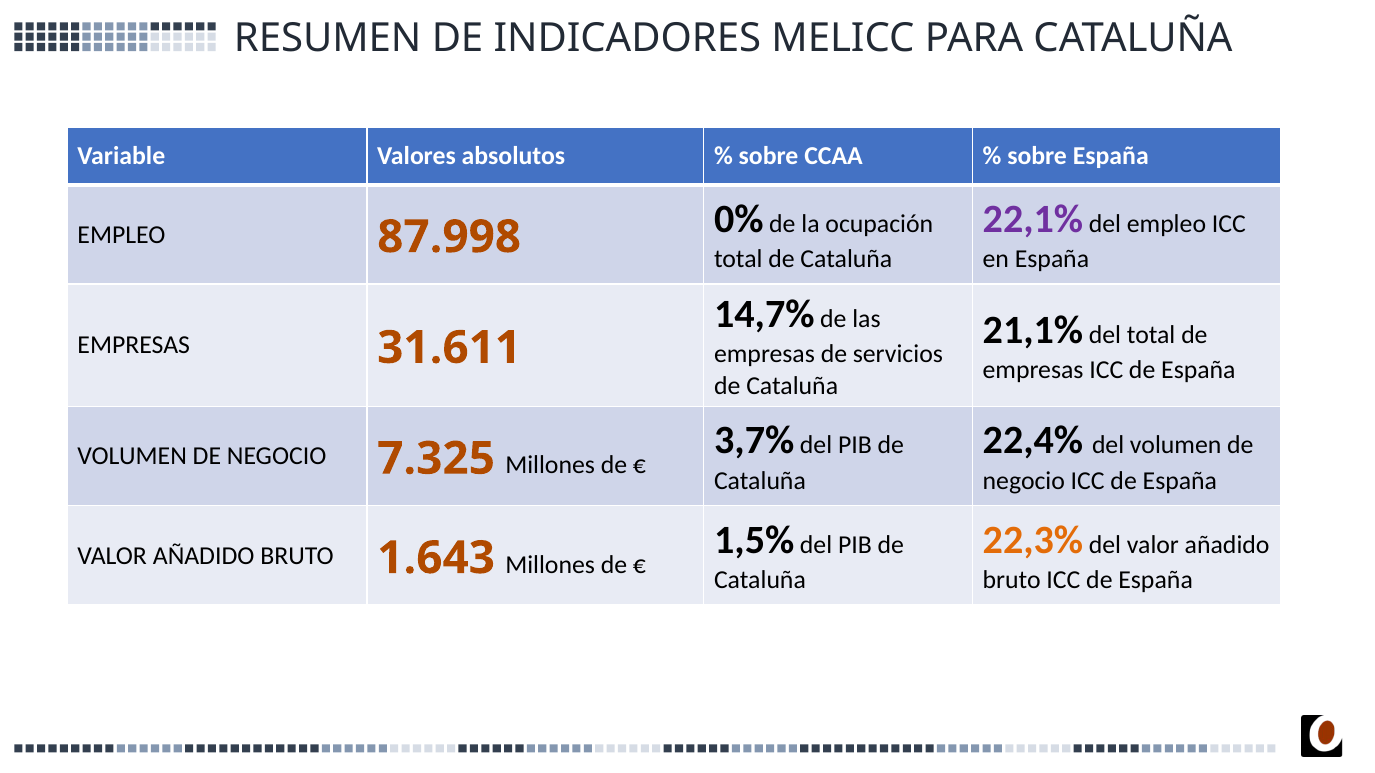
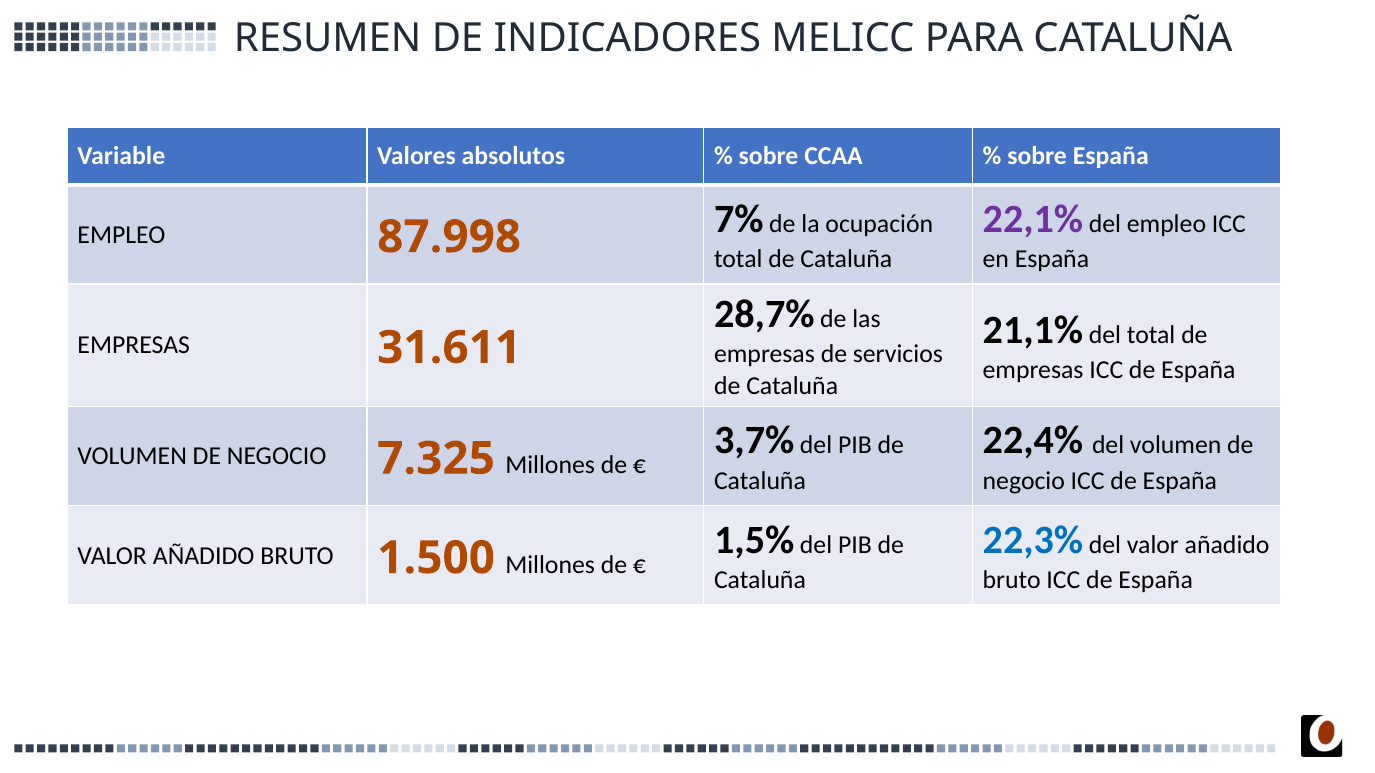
0%: 0% -> 7% (739, 219)
14,7%: 14,7% -> 28,7% (764, 314)
22,3% colour: orange -> blue (1033, 540)
1.643: 1.643 -> 1.500 (436, 558)
